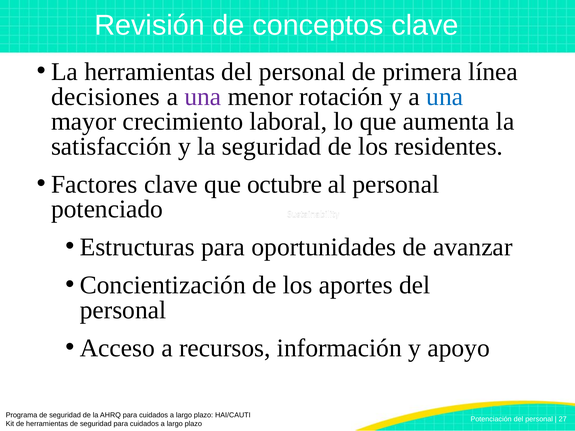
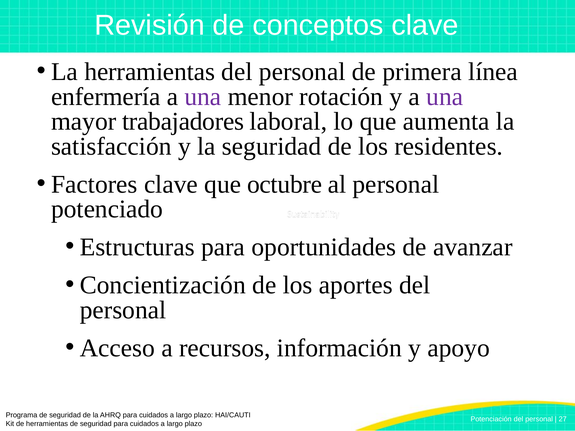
decisiones: decisiones -> enfermería (106, 97)
una colour: blue -> purple (445, 97)
crecimiento: crecimiento -> trabajadores (183, 121)
